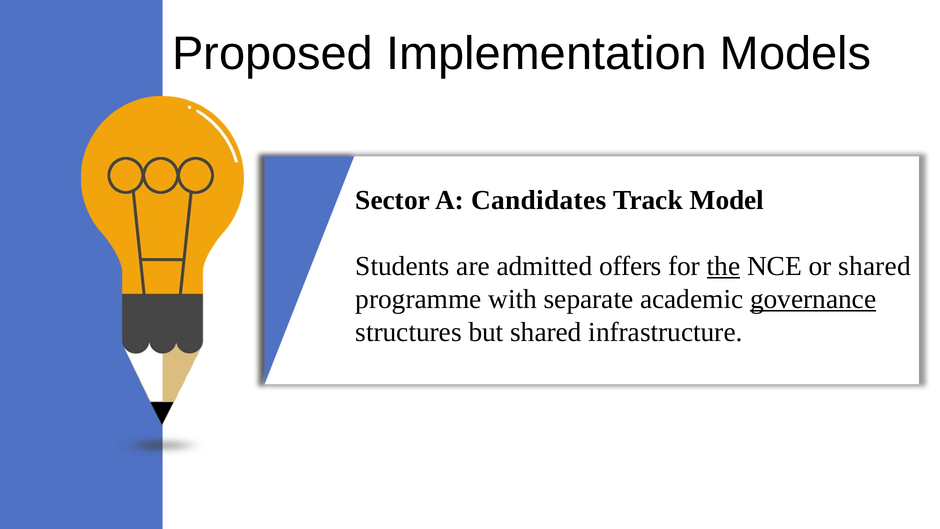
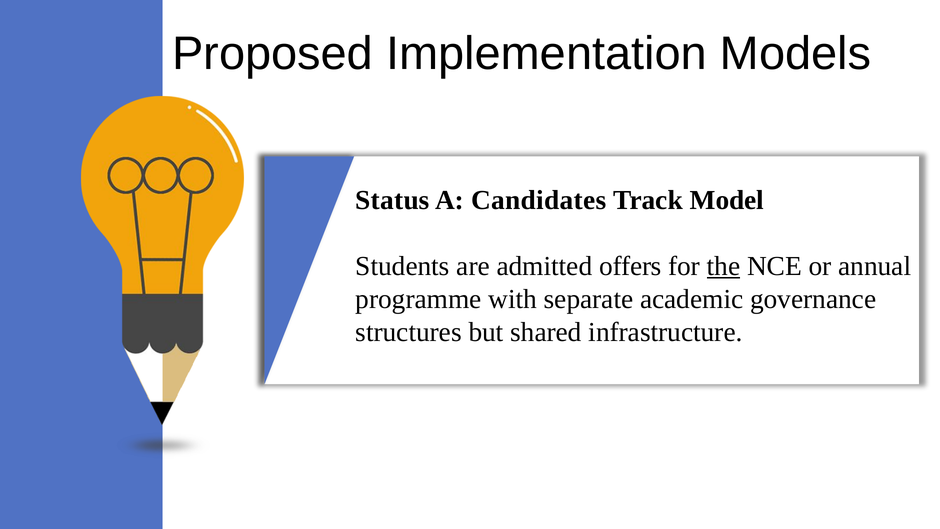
Sector: Sector -> Status (393, 200)
or shared: shared -> annual (875, 266)
governance underline: present -> none (813, 299)
